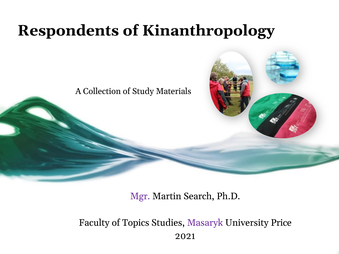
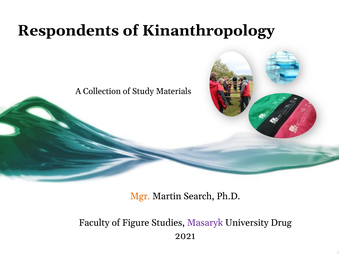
Mgr colour: purple -> orange (140, 197)
Topics: Topics -> Figure (136, 223)
Price: Price -> Drug (281, 223)
